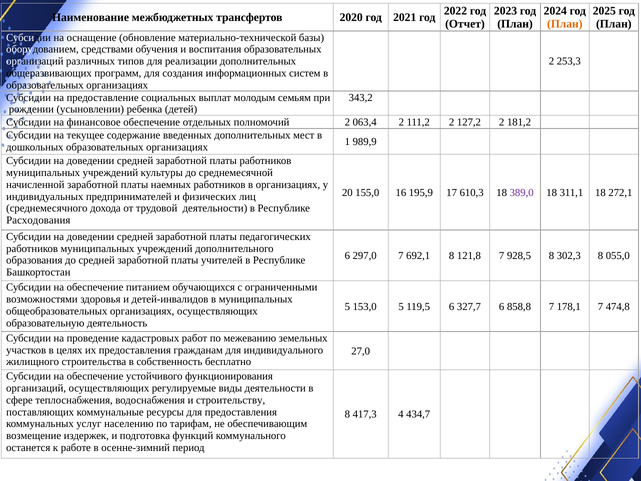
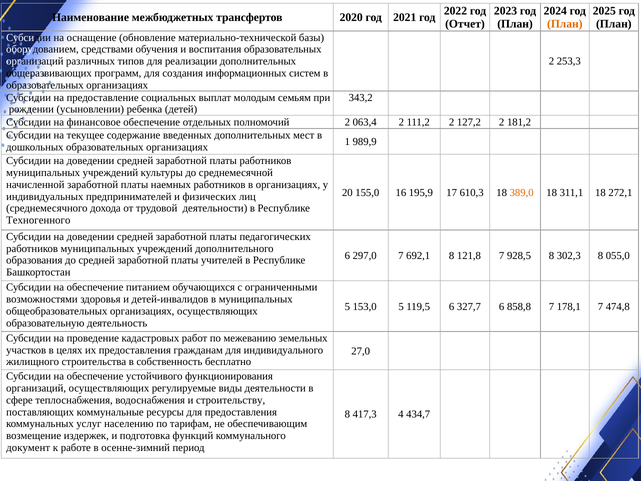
389,0 colour: purple -> orange (522, 192)
Расходования: Расходования -> Техногенного (38, 220)
останется: останется -> документ (28, 447)
